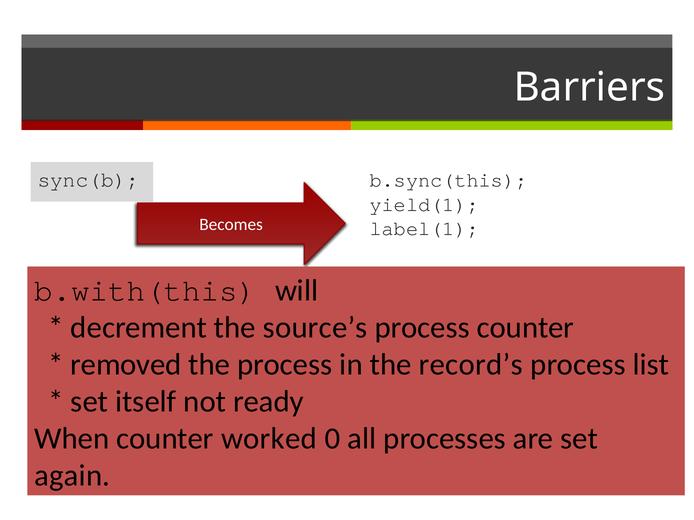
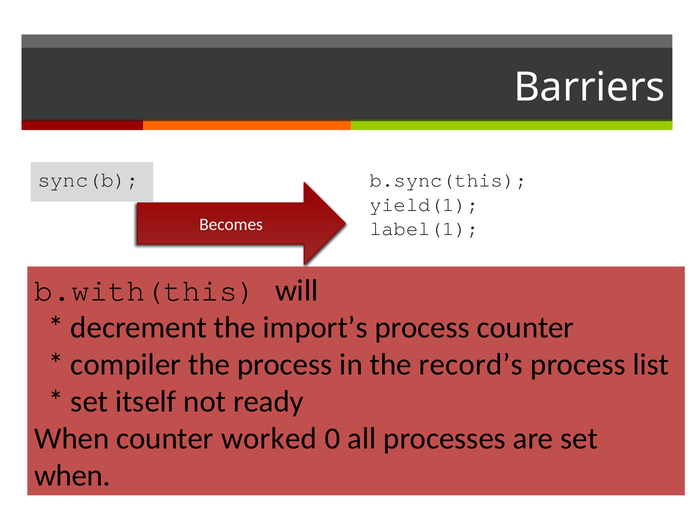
source’s: source’s -> import’s (315, 328)
removed: removed -> compiler (126, 365)
again: again -> when (72, 476)
